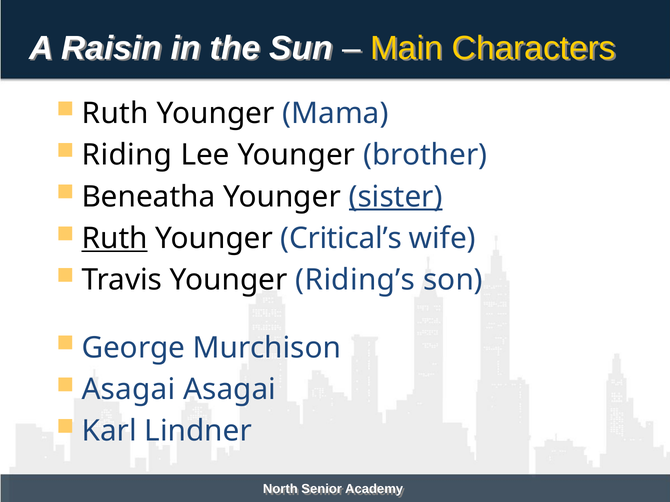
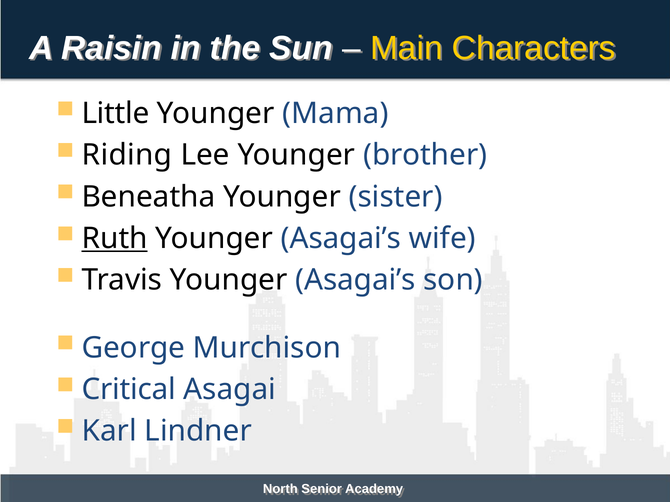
Ruth: Ruth -> Little (115, 114)
sister underline: present -> none (396, 197)
Critical’s: Critical’s -> Asagai’s (341, 239)
Travis Younger Riding’s: Riding’s -> Asagai’s (356, 280)
Asagai: Asagai -> Critical (129, 390)
